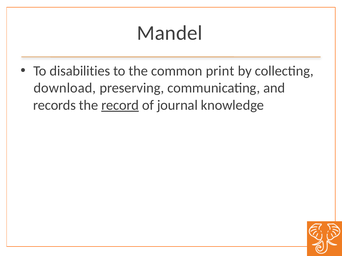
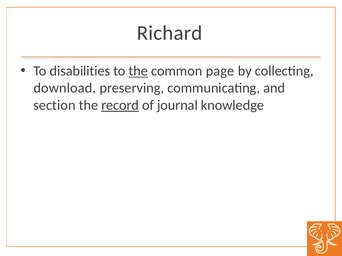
Mandel: Mandel -> Richard (170, 33)
the underline: none -> present (138, 71)
print: print -> page (220, 71)
records: records -> section (54, 105)
